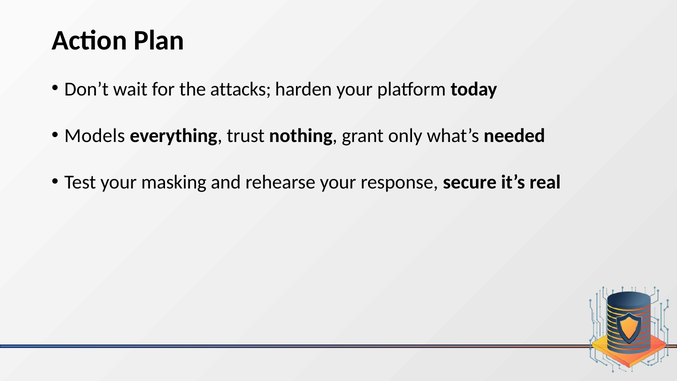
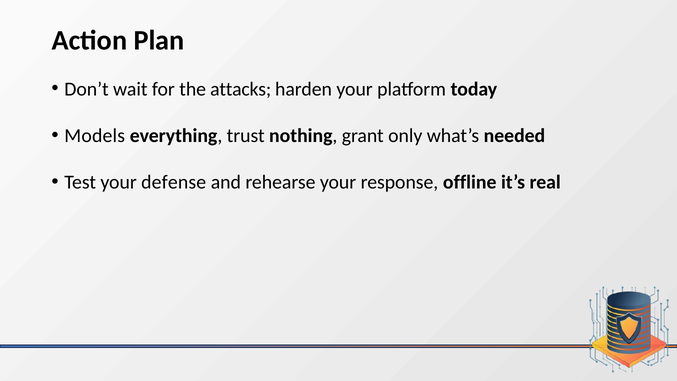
masking: masking -> defense (174, 182)
secure: secure -> offline (470, 182)
